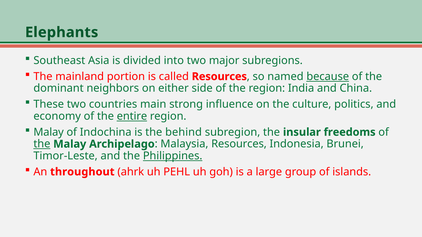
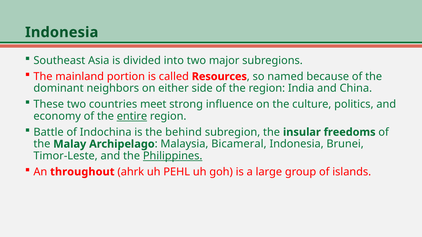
Elephants: Elephants -> Indonesia (62, 32)
because underline: present -> none (328, 77)
main: main -> meet (153, 104)
Malay: Malay -> Battle (49, 132)
the underline: present -> none (42, 144)
Malaysia Resources: Resources -> Bicameral (239, 144)
